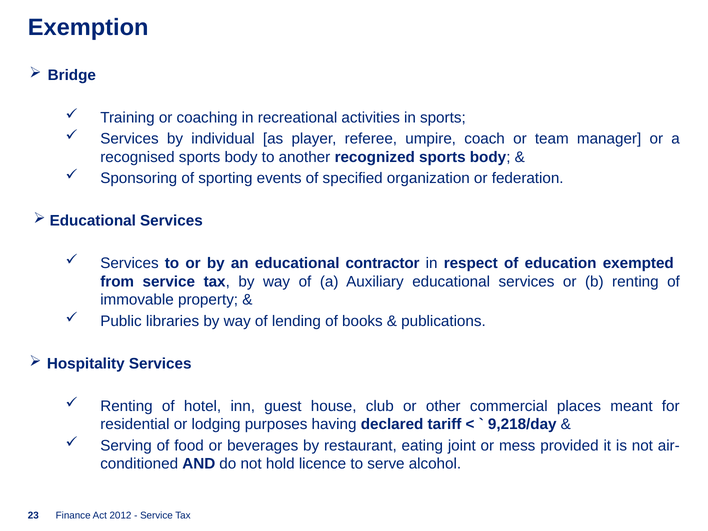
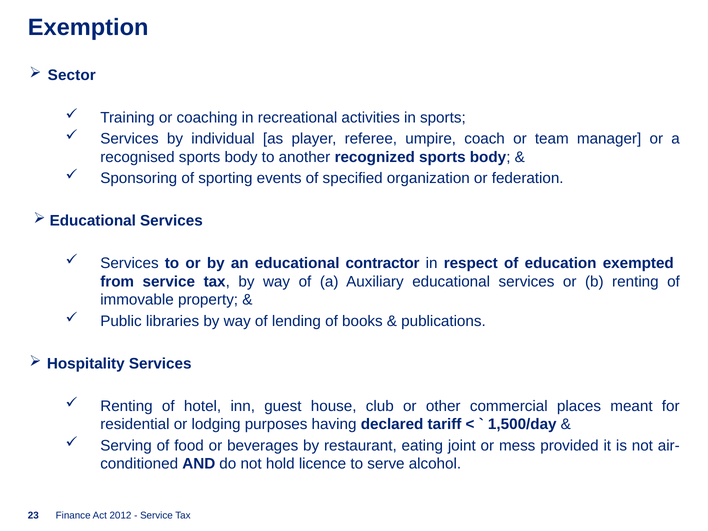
Bridge: Bridge -> Sector (72, 75)
9,218/day: 9,218/day -> 1,500/day (522, 424)
